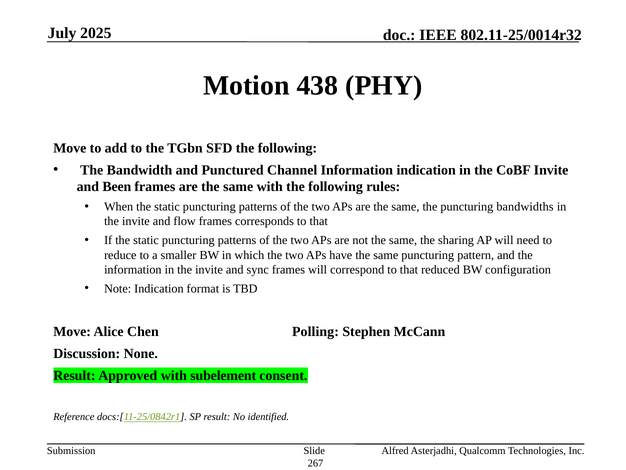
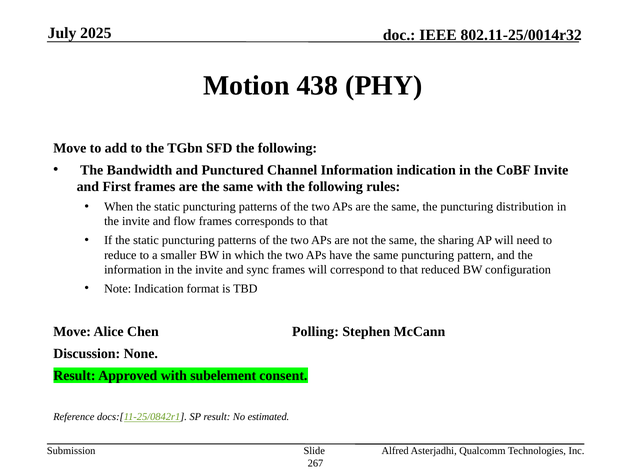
Been: Been -> First (117, 187)
bandwidths: bandwidths -> distribution (525, 207)
identified: identified -> estimated (268, 417)
